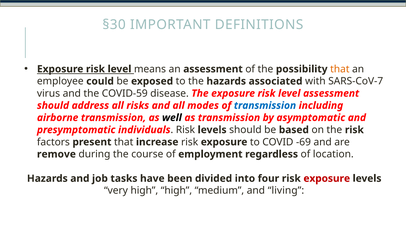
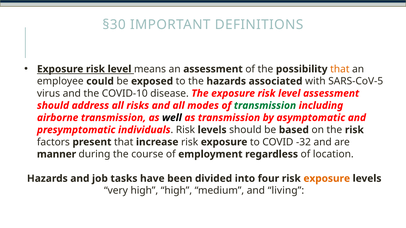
SARS-CoV-7: SARS-CoV-7 -> SARS-CoV-5 (356, 81)
COVID-59: COVID-59 -> COVID-10 (125, 94)
transmission colour: blue -> green (265, 106)
-69: -69 -> -32 (303, 142)
remove: remove -> manner (57, 154)
exposure colour: red -> orange (327, 179)
